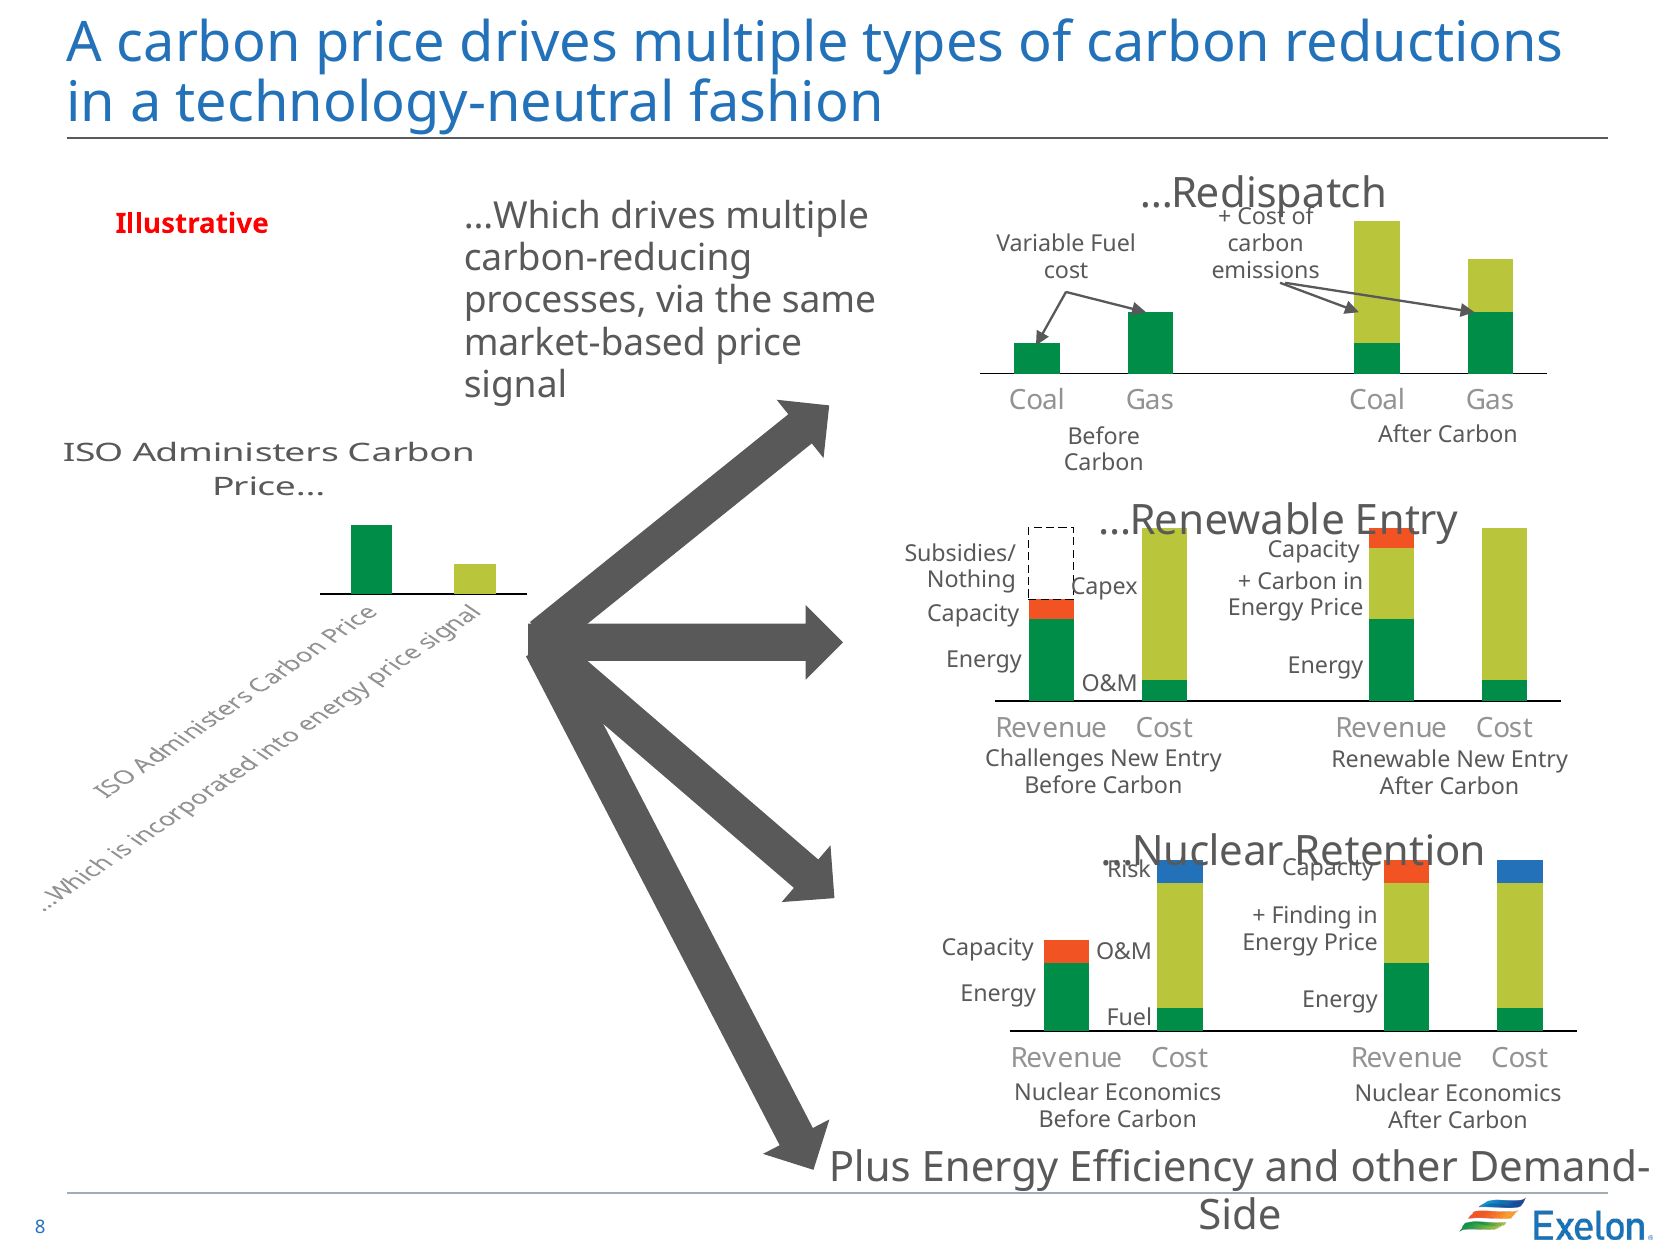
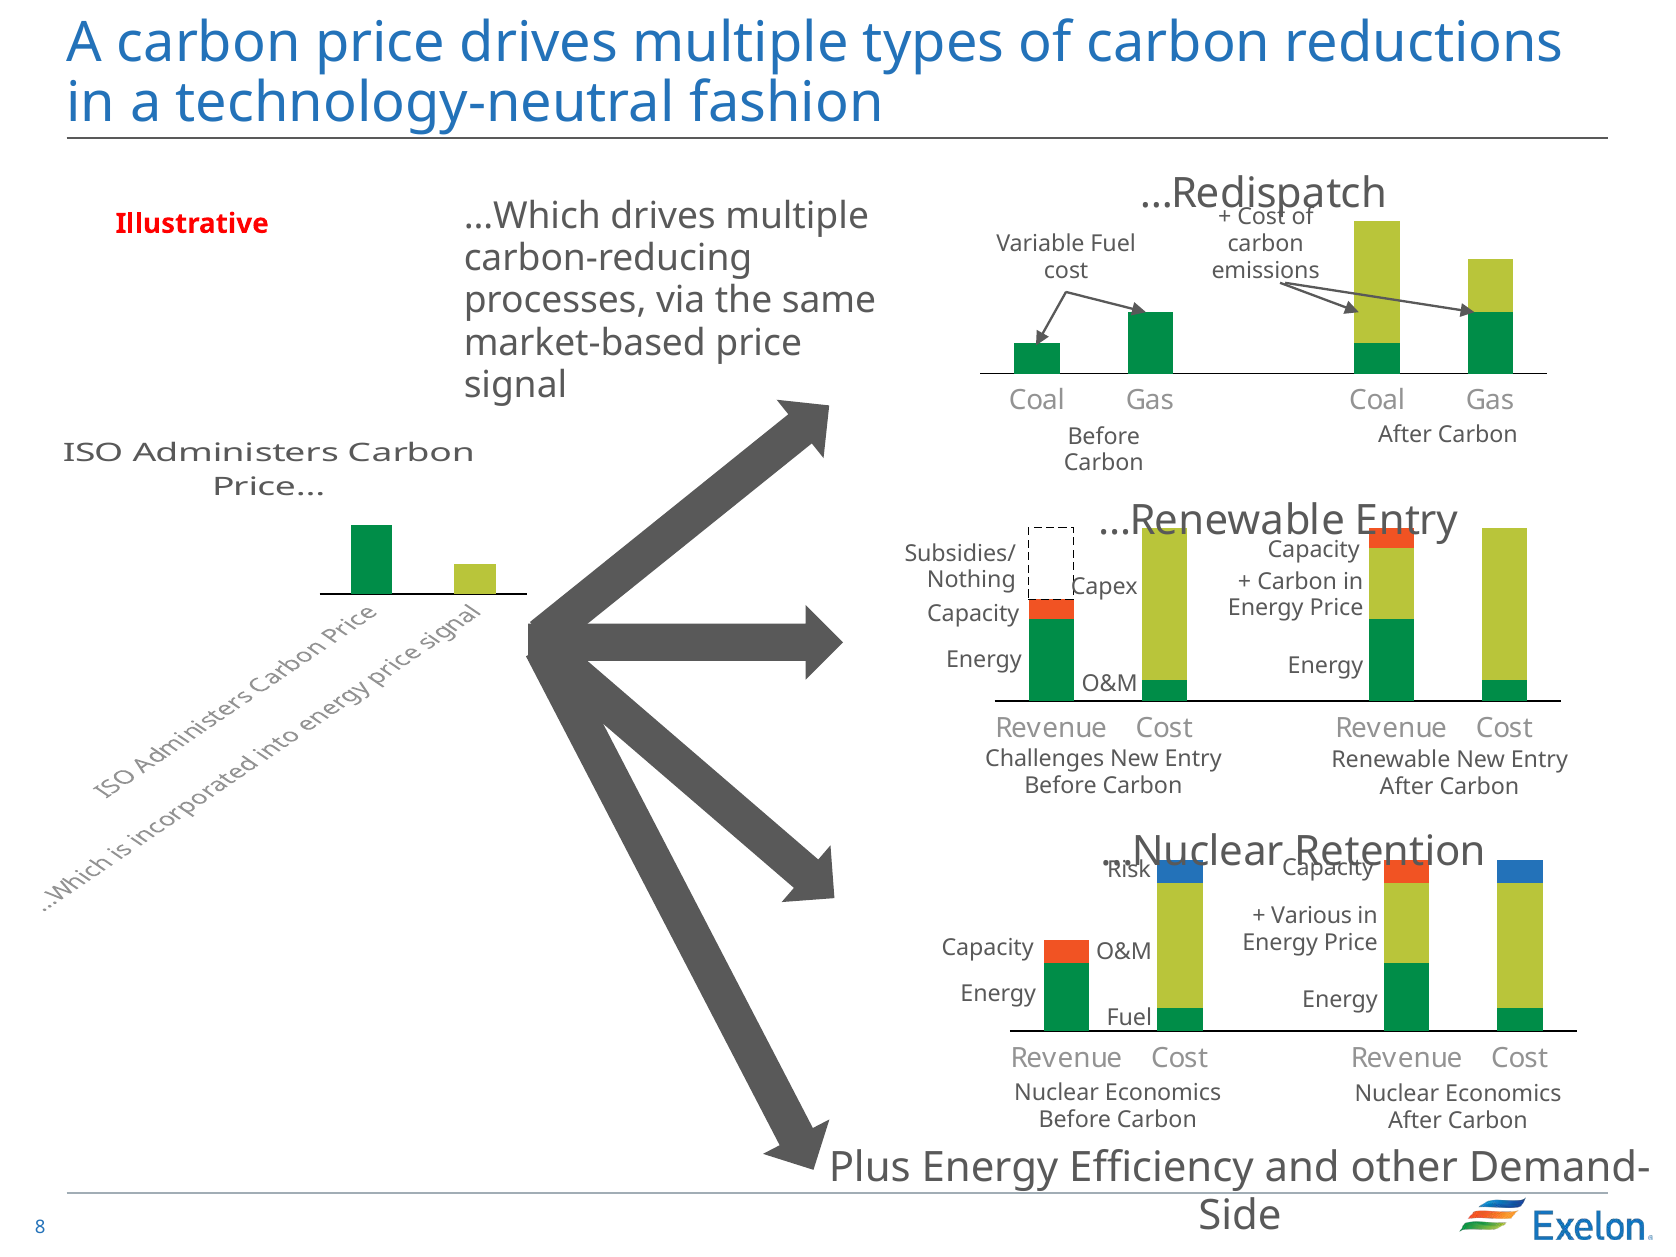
Finding: Finding -> Various (1312, 916)
